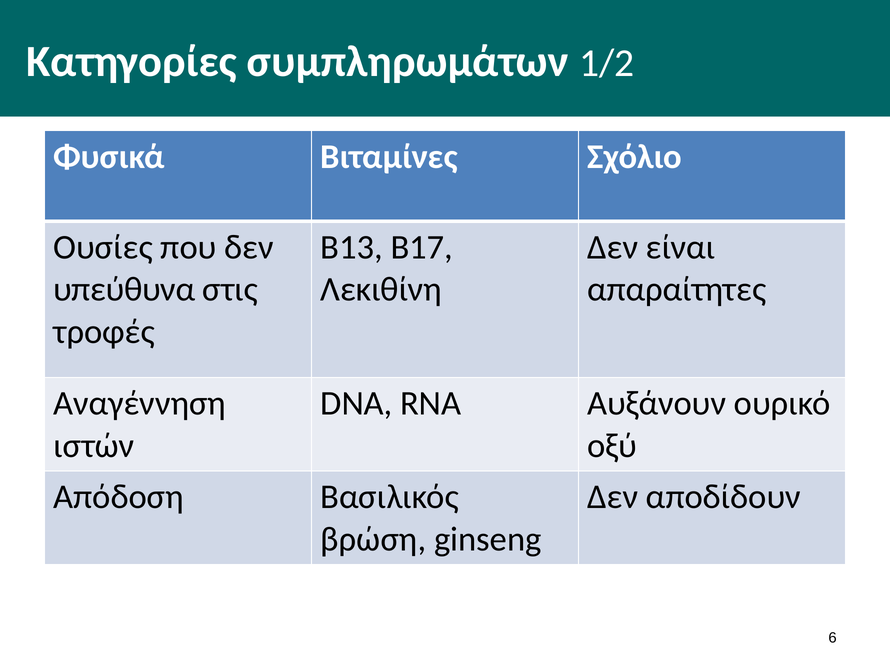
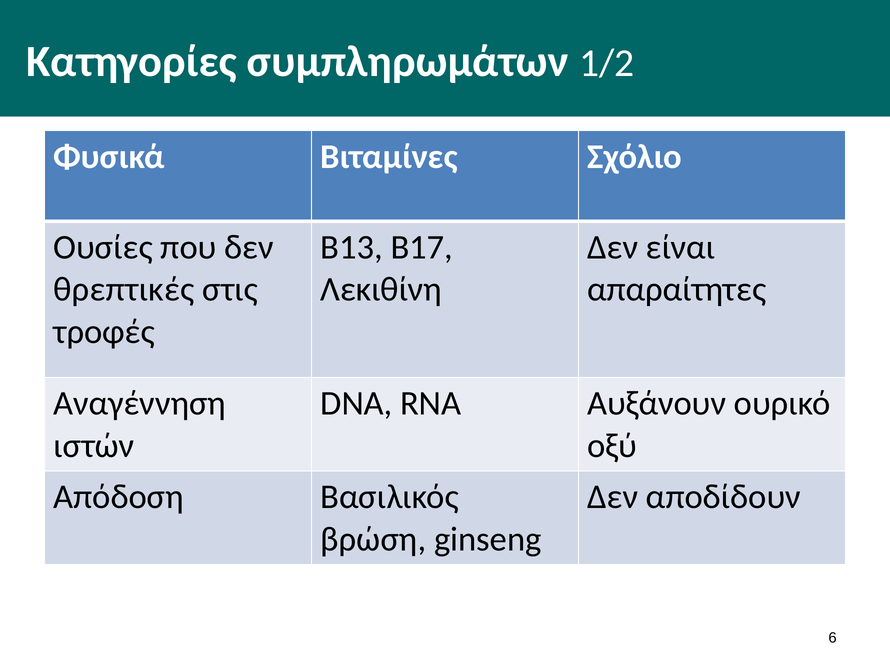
υπεύθυνα: υπεύθυνα -> θρεπτικές (124, 289)
